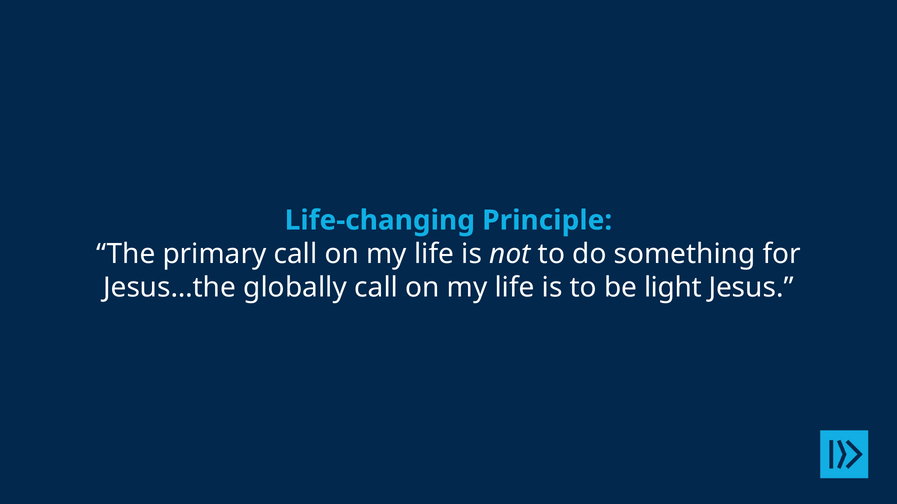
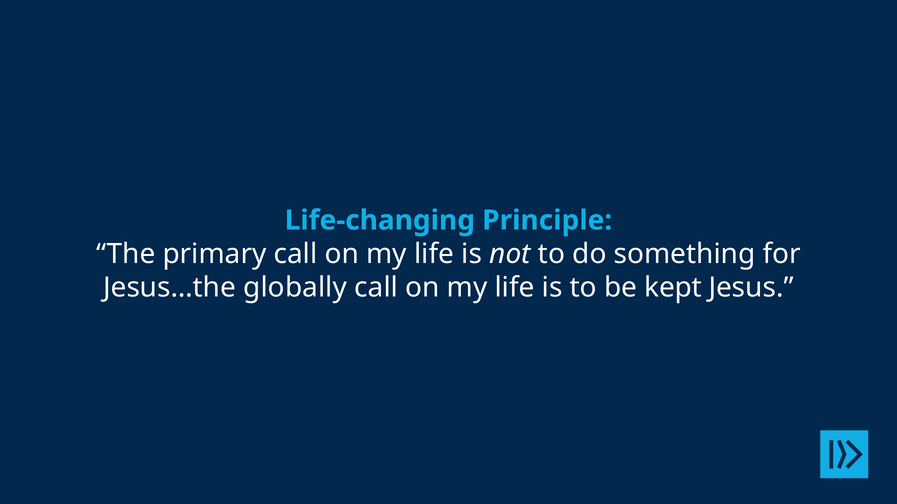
light: light -> kept (673, 288)
